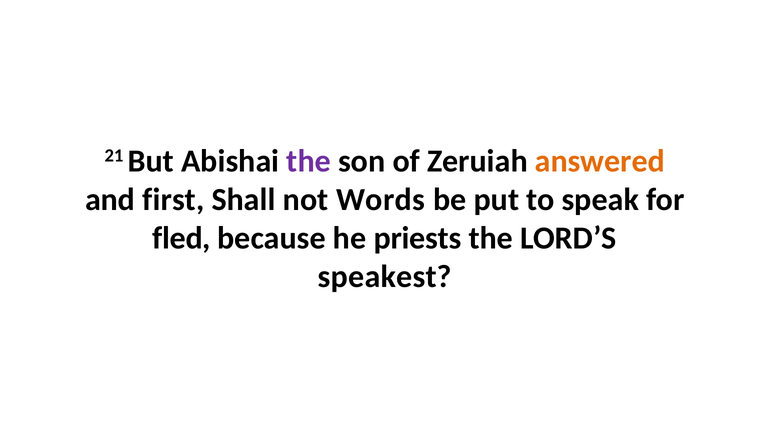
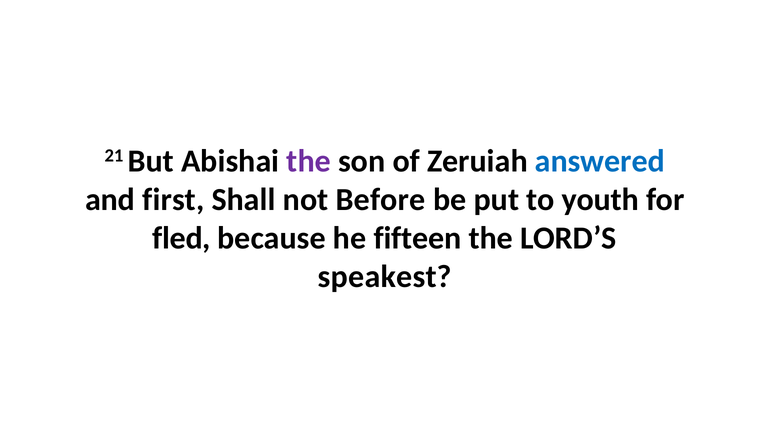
answered colour: orange -> blue (600, 161)
Words: Words -> Before (381, 200)
speak: speak -> youth (600, 200)
priests: priests -> fifteen (418, 238)
